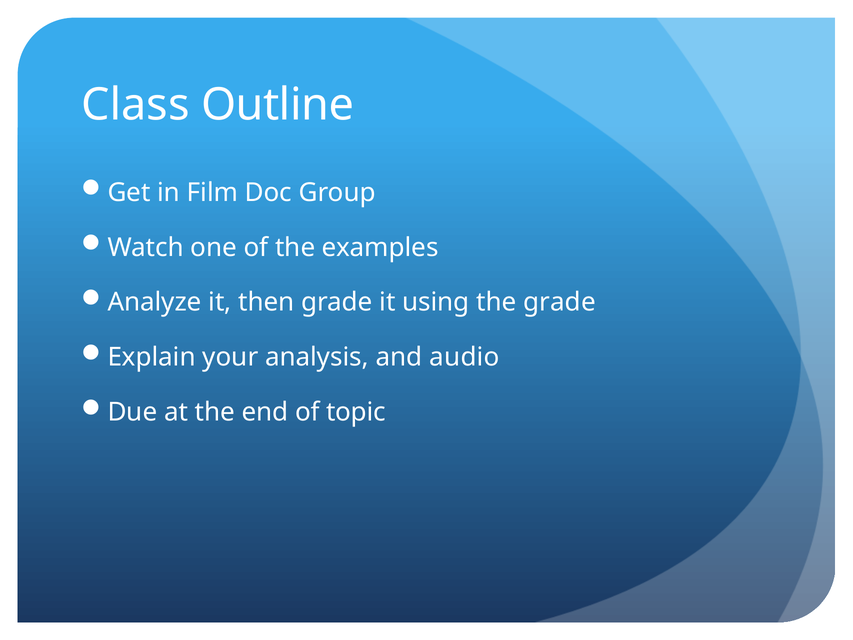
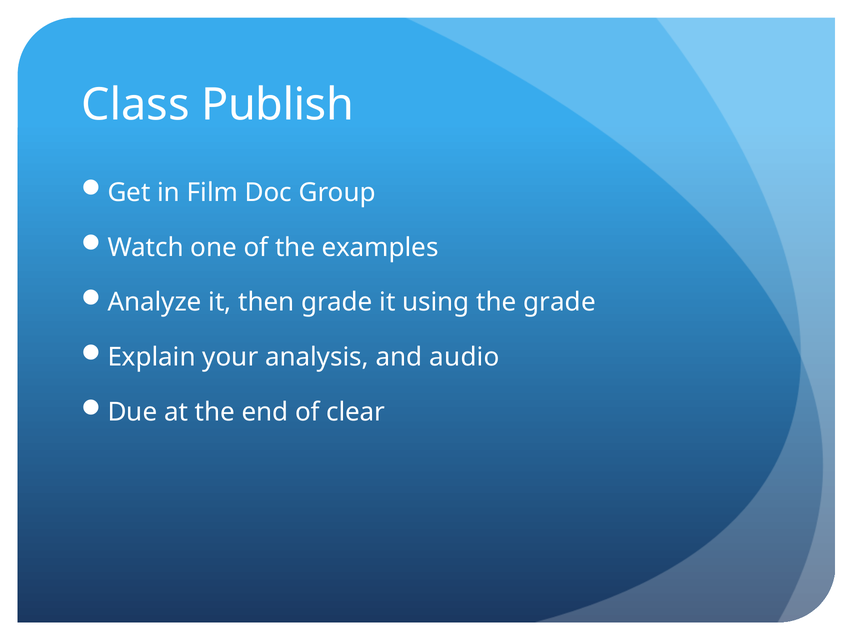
Outline: Outline -> Publish (278, 105)
topic: topic -> clear (356, 412)
